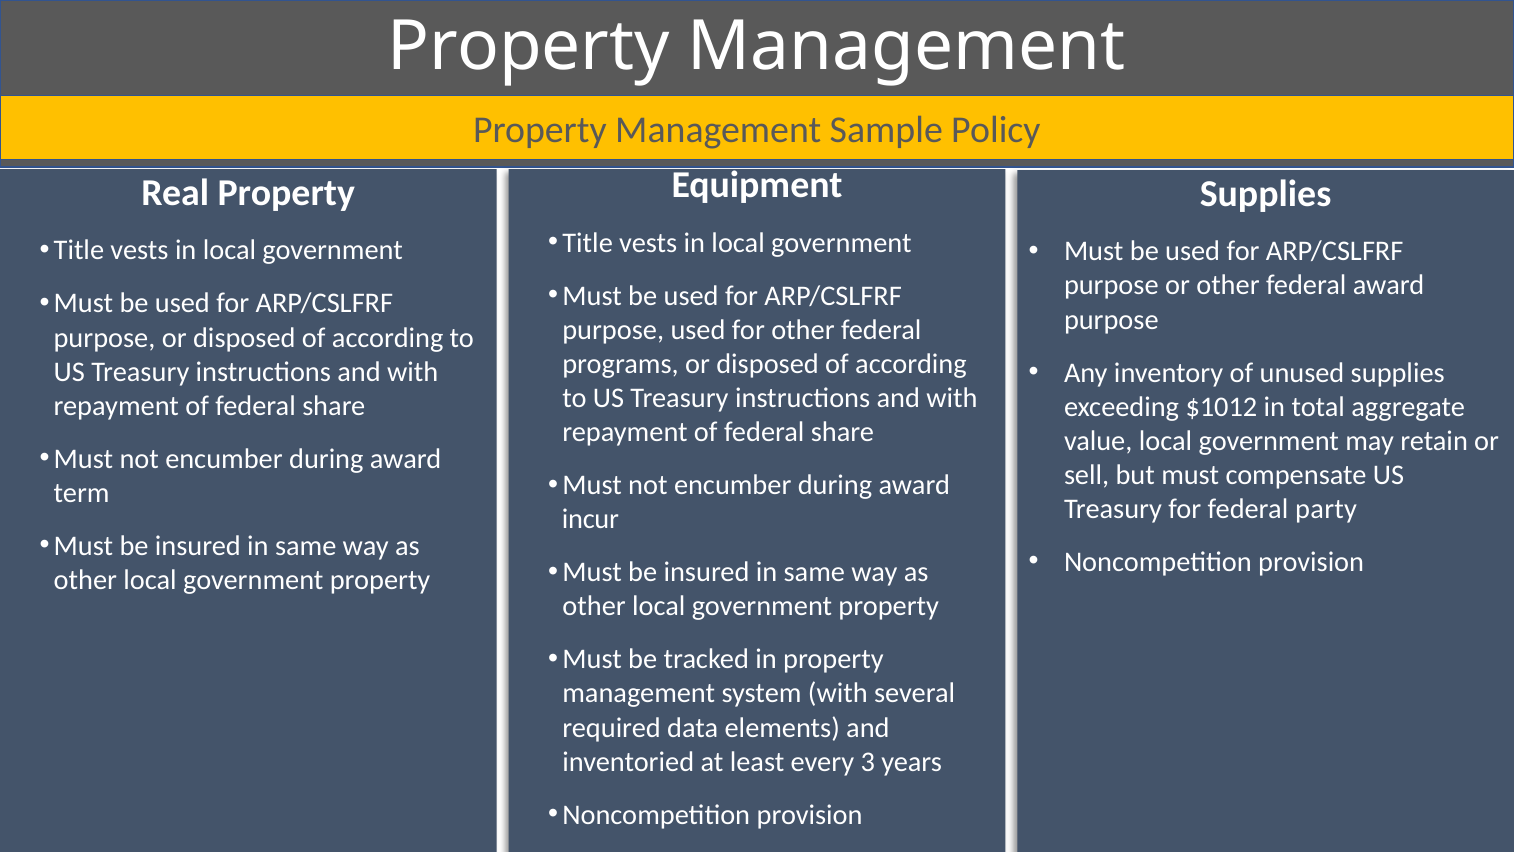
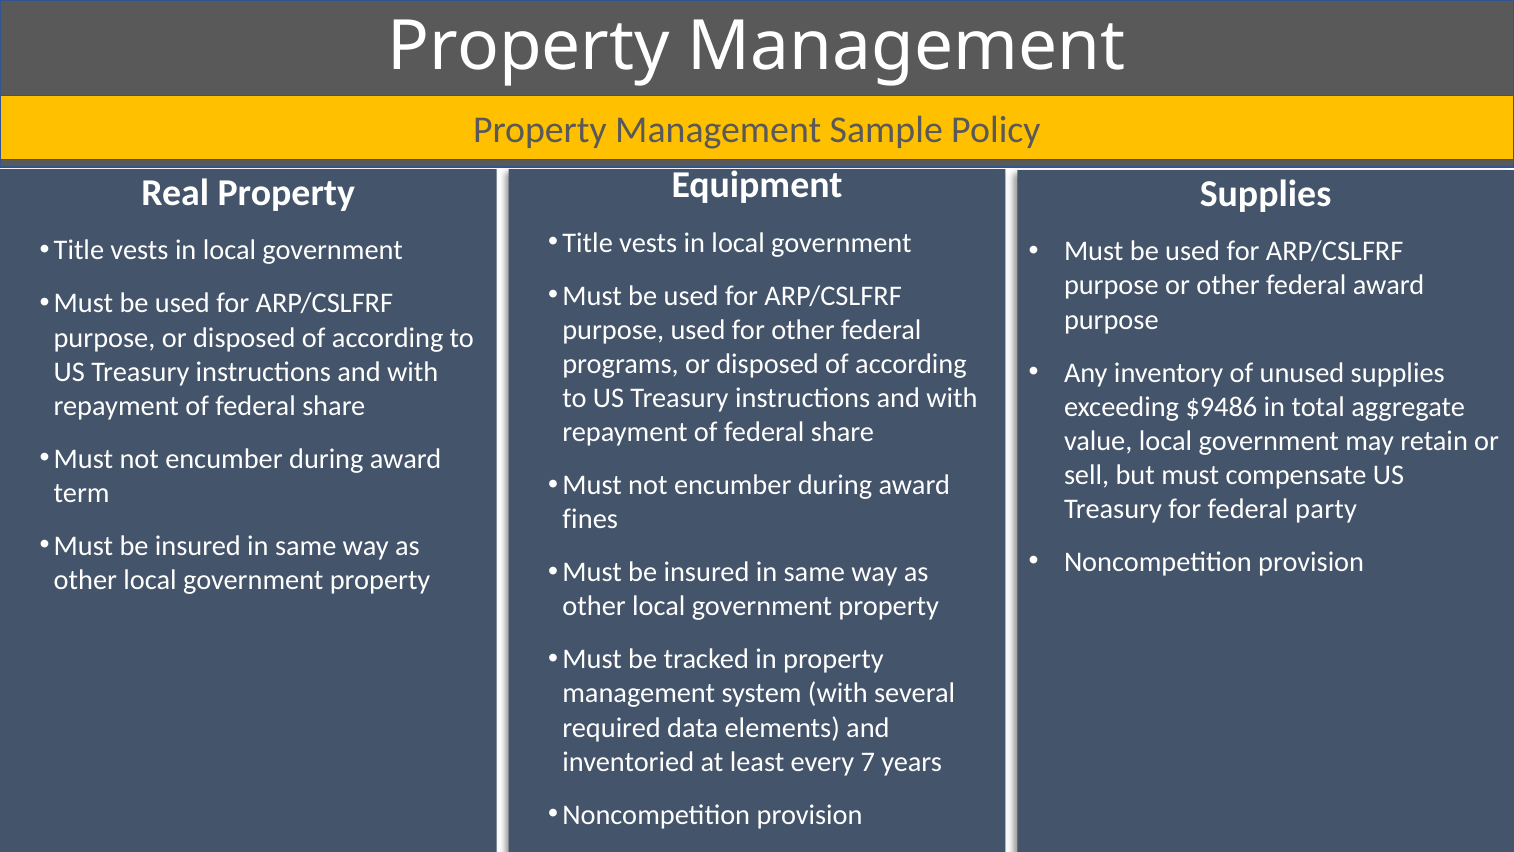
$1012: $1012 -> $9486 (1221, 407)
incur: incur -> fines (590, 519)
3: 3 -> 7 (868, 761)
